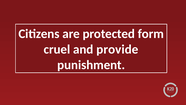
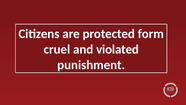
provide: provide -> violated (118, 49)
